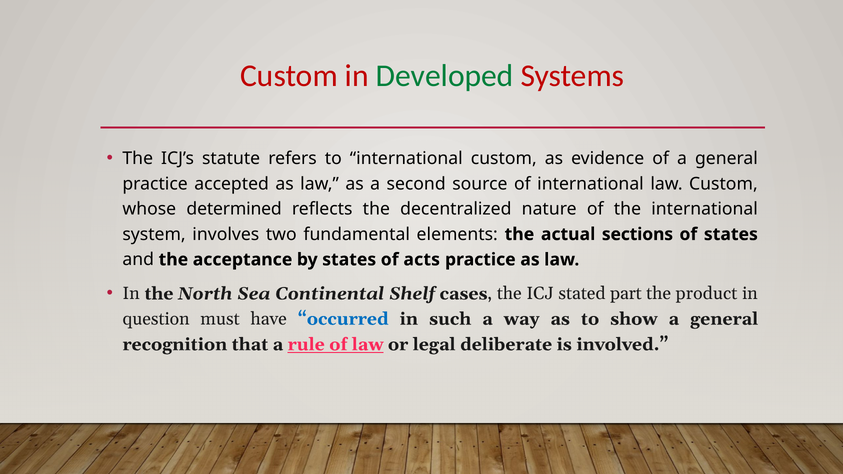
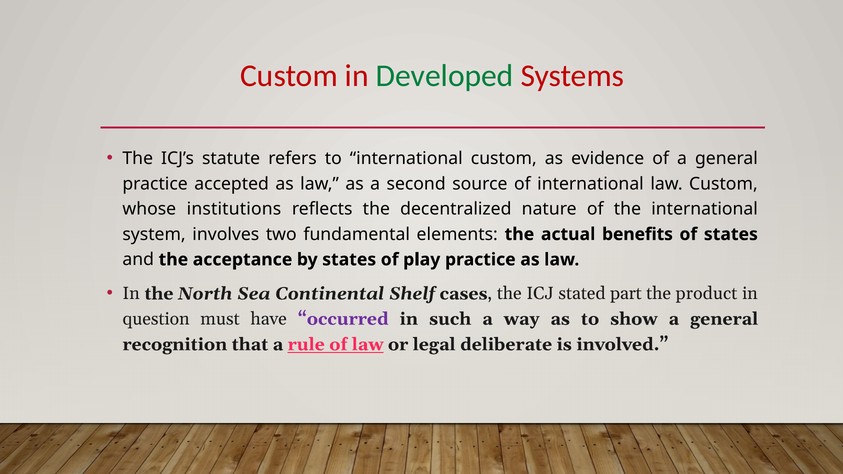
determined: determined -> institutions (234, 209)
sections: sections -> benefits (637, 234)
acts: acts -> play (422, 260)
occurred colour: blue -> purple (343, 319)
